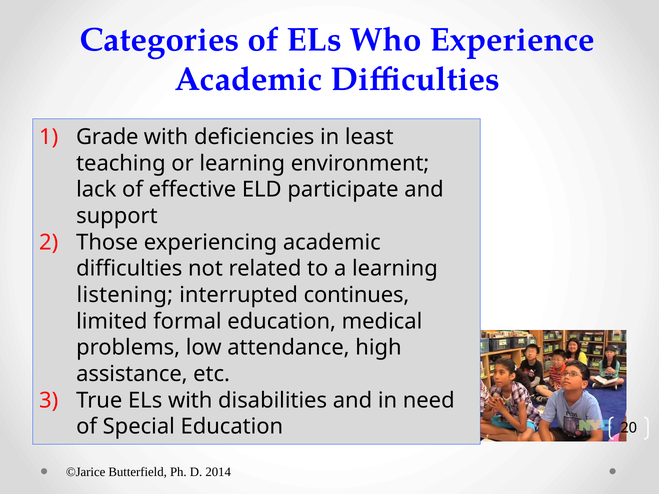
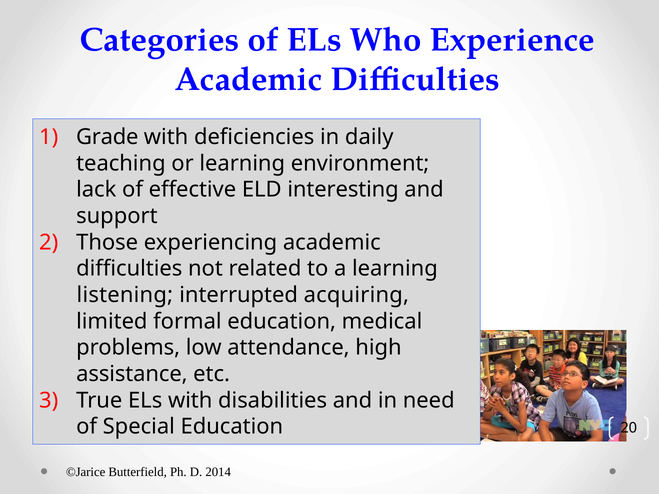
least: least -> daily (369, 137)
participate: participate -> interesting (343, 190)
continues: continues -> acquiring (356, 295)
